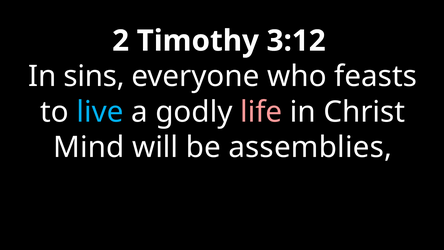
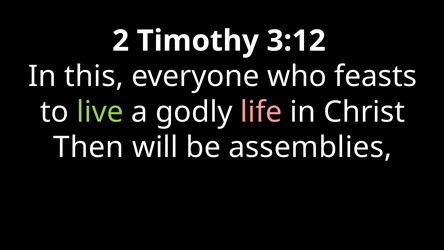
sins: sins -> this (94, 76)
live colour: light blue -> light green (100, 112)
Mind: Mind -> Then (89, 147)
